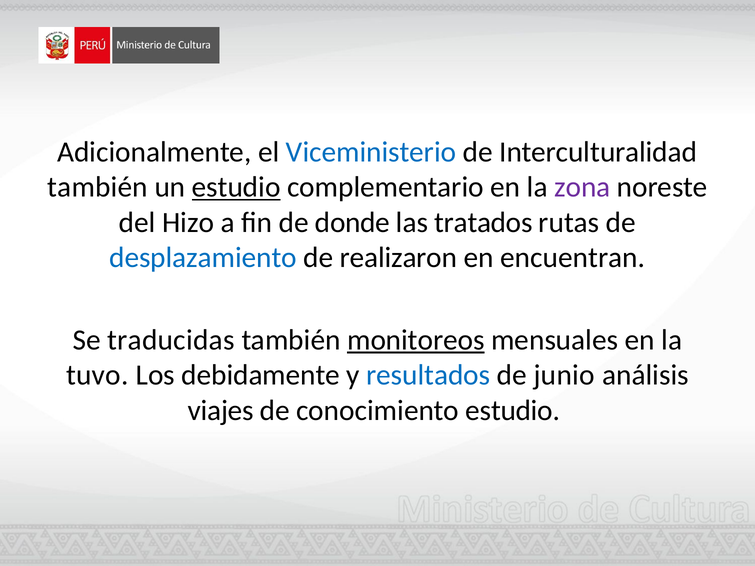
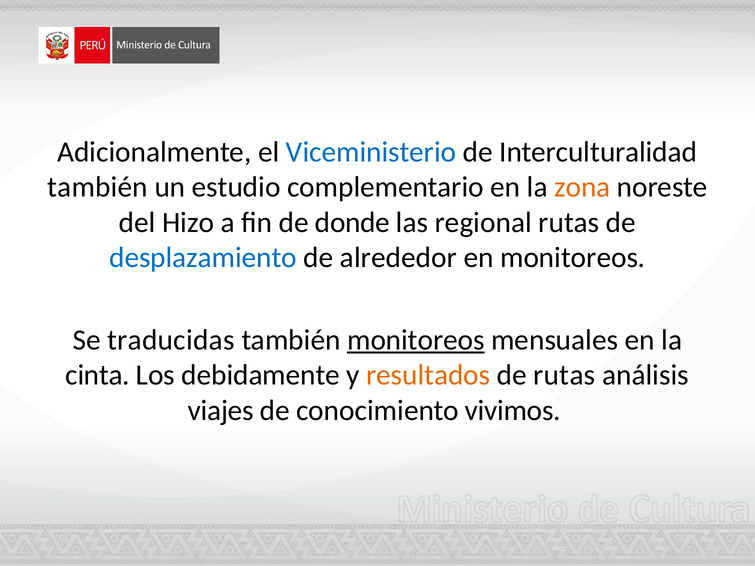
estudio underline: present -> none (236, 187)
zona colour: purple -> orange (582, 187)
tratados: tratados -> regional (483, 222)
realizaron: realizaron -> alrededor (398, 258)
en encuentran: encuentran -> monitoreos (573, 258)
tuvo: tuvo -> cinta (98, 375)
resultados colour: blue -> orange (428, 375)
de junio: junio -> rutas (564, 375)
conocimiento estudio: estudio -> vivimos (513, 411)
